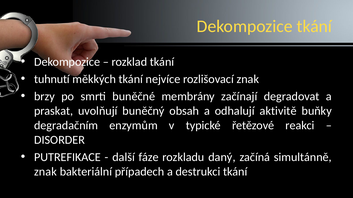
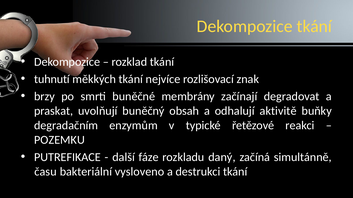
DISORDER: DISORDER -> POZEMKU (59, 140)
znak: znak -> času (45, 172)
případech: případech -> vysloveno (139, 172)
